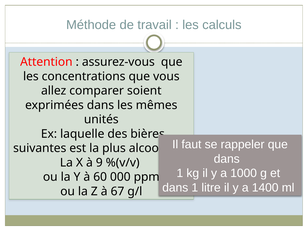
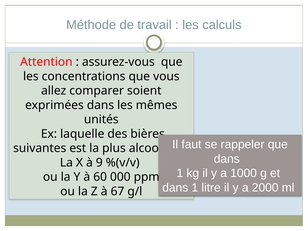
1400: 1400 -> 2000 (265, 188)
